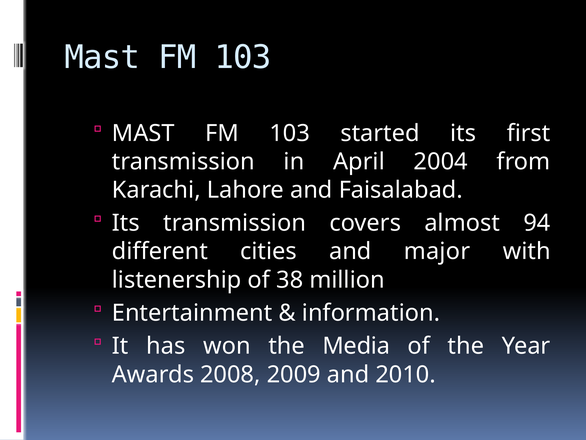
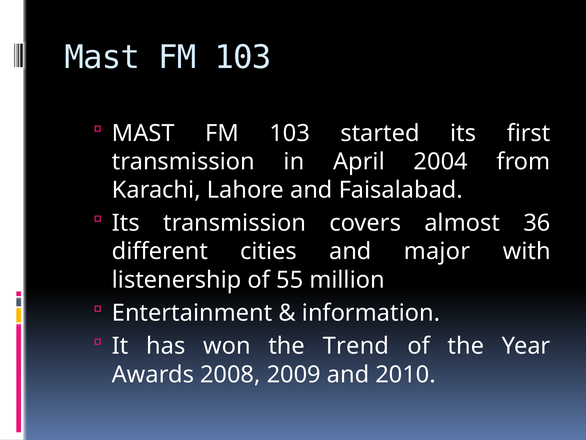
94: 94 -> 36 (537, 223)
38: 38 -> 55 (290, 280)
Media: Media -> Trend (356, 346)
